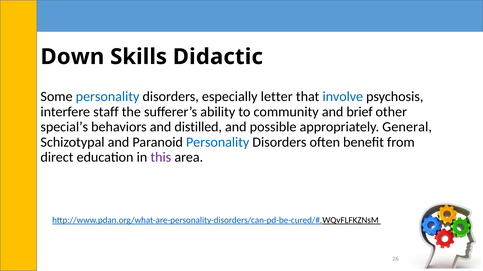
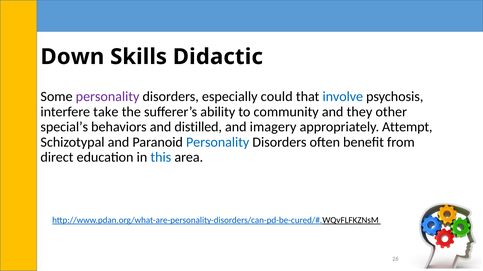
personality colour: blue -> purple (108, 97)
letter: letter -> could (277, 97)
staff: staff -> take (106, 112)
brief: brief -> they (359, 112)
possible: possible -> imagery (273, 127)
General: General -> Attempt (407, 127)
this colour: purple -> blue (161, 158)
